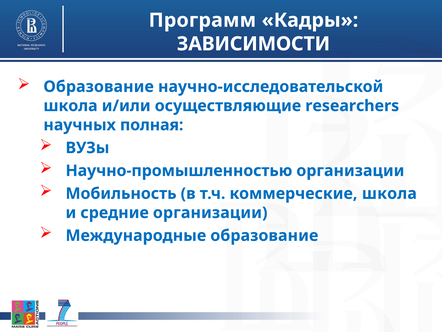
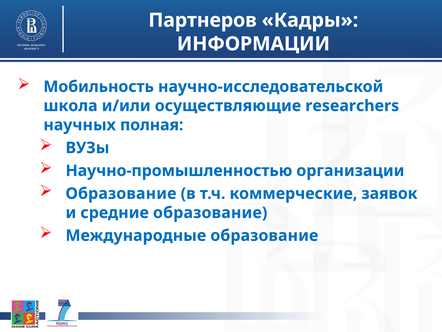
Программ: Программ -> Партнеров (203, 20)
ЗАВИСИМОСТИ: ЗАВИСИМОСТИ -> ИНФОРМАЦИИ (253, 44)
Образование: Образование -> Мобильность (99, 87)
Мобильность: Мобильность -> Образование (121, 193)
коммерческие школа: школа -> заявок (389, 193)
средние организации: организации -> образование (210, 212)
